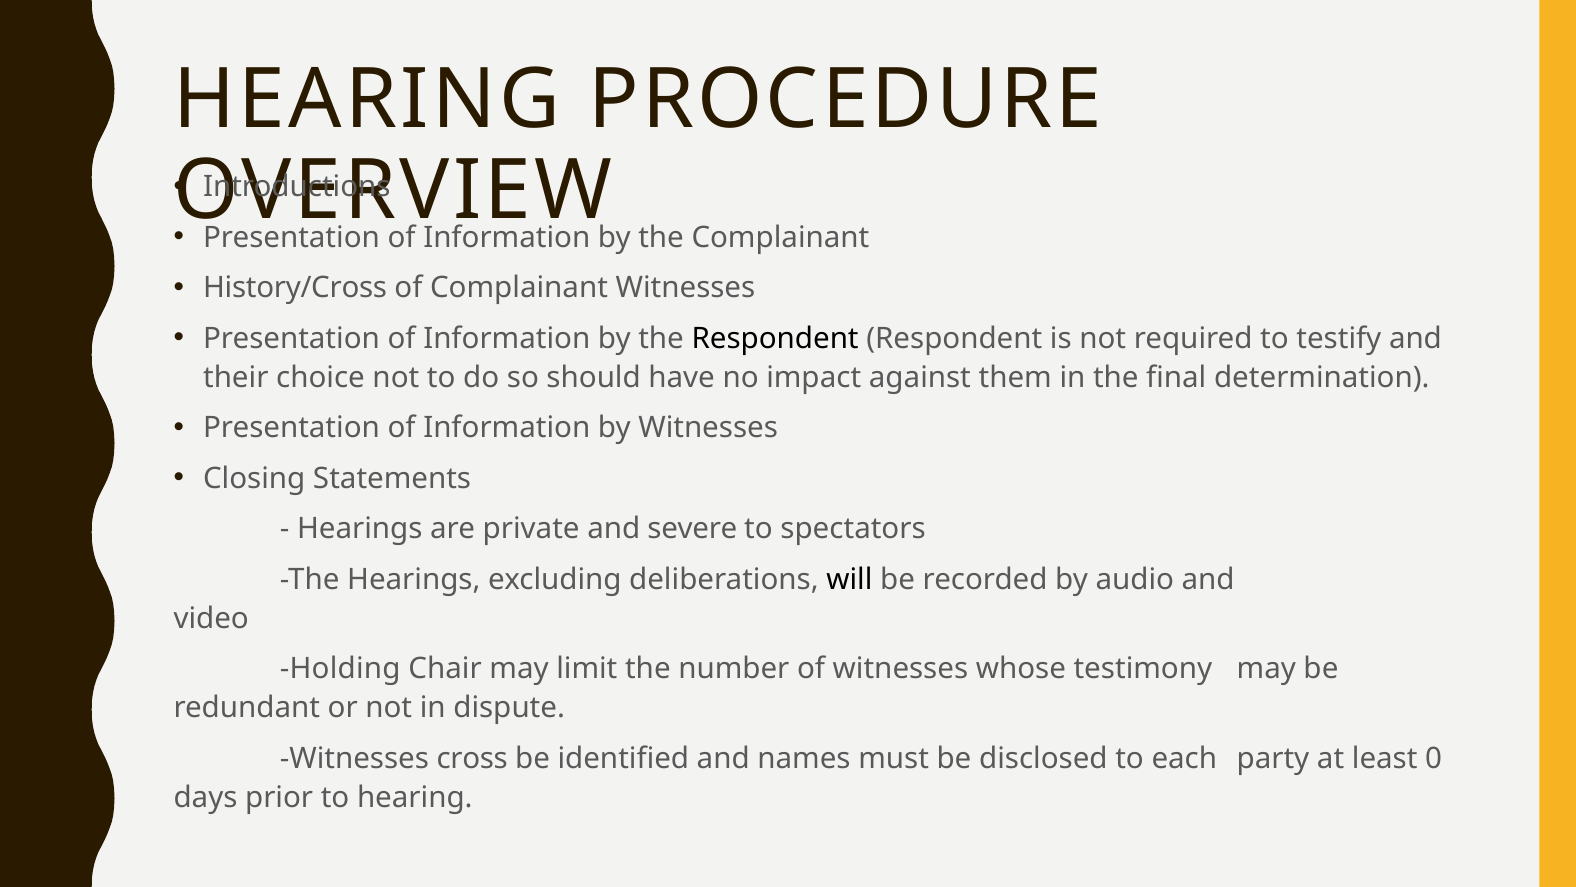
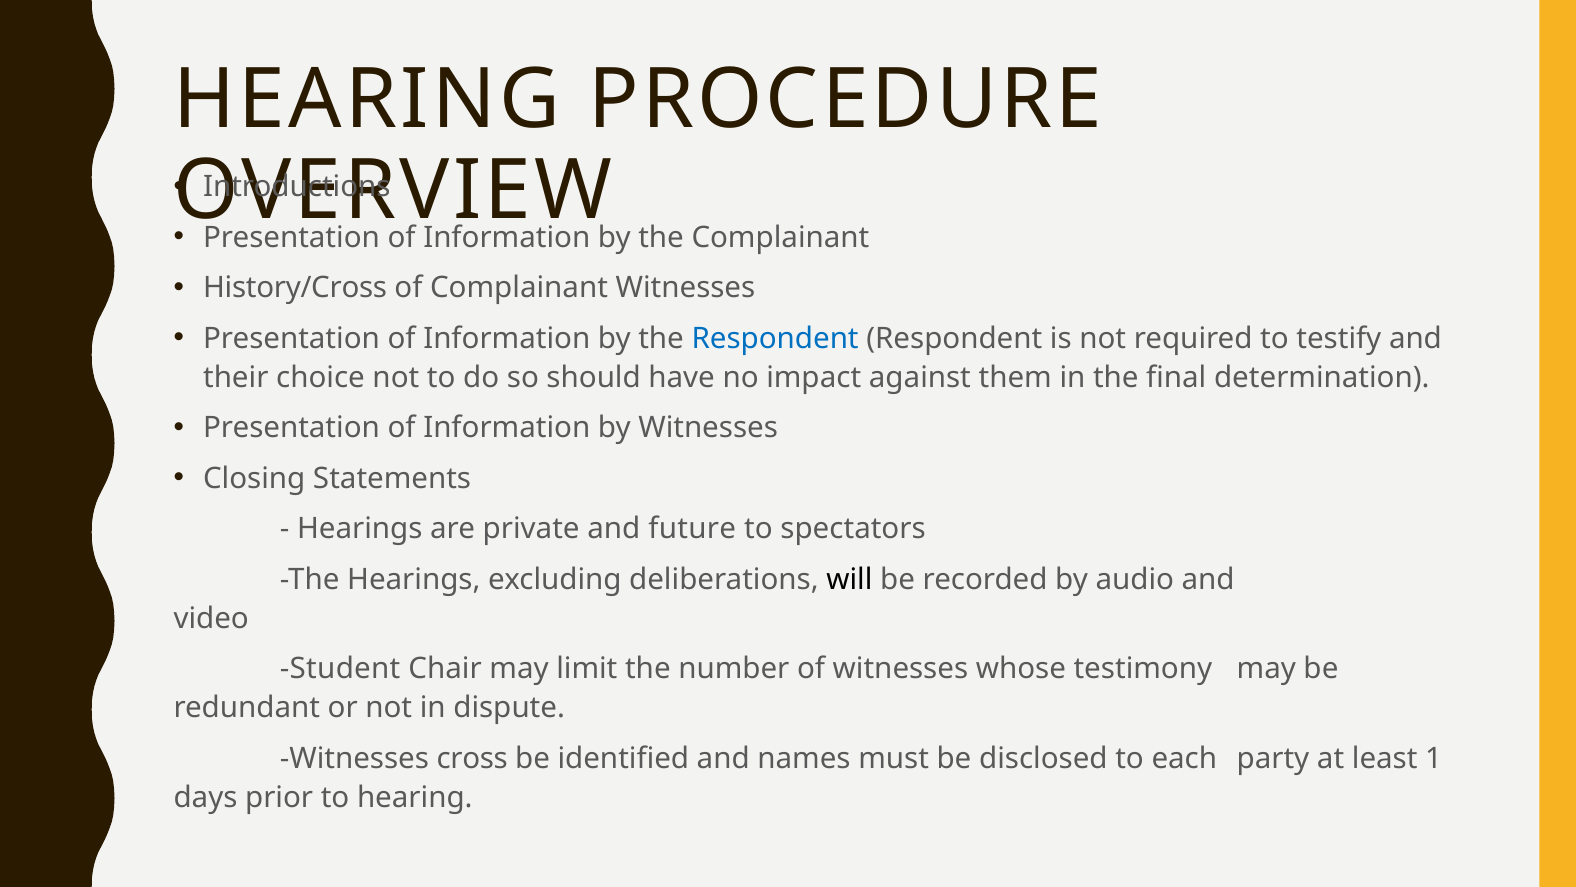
Respondent colour: black -> blue (775, 338)
severe: severe -> future (692, 529)
Holding: Holding -> Student (340, 669)
0: 0 -> 1 (1434, 758)
